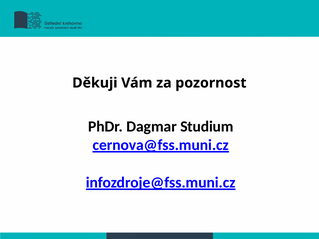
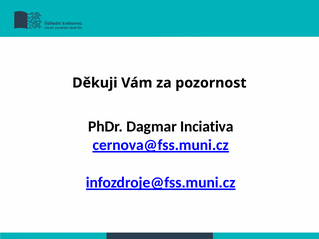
Studium: Studium -> Inciativa (207, 127)
